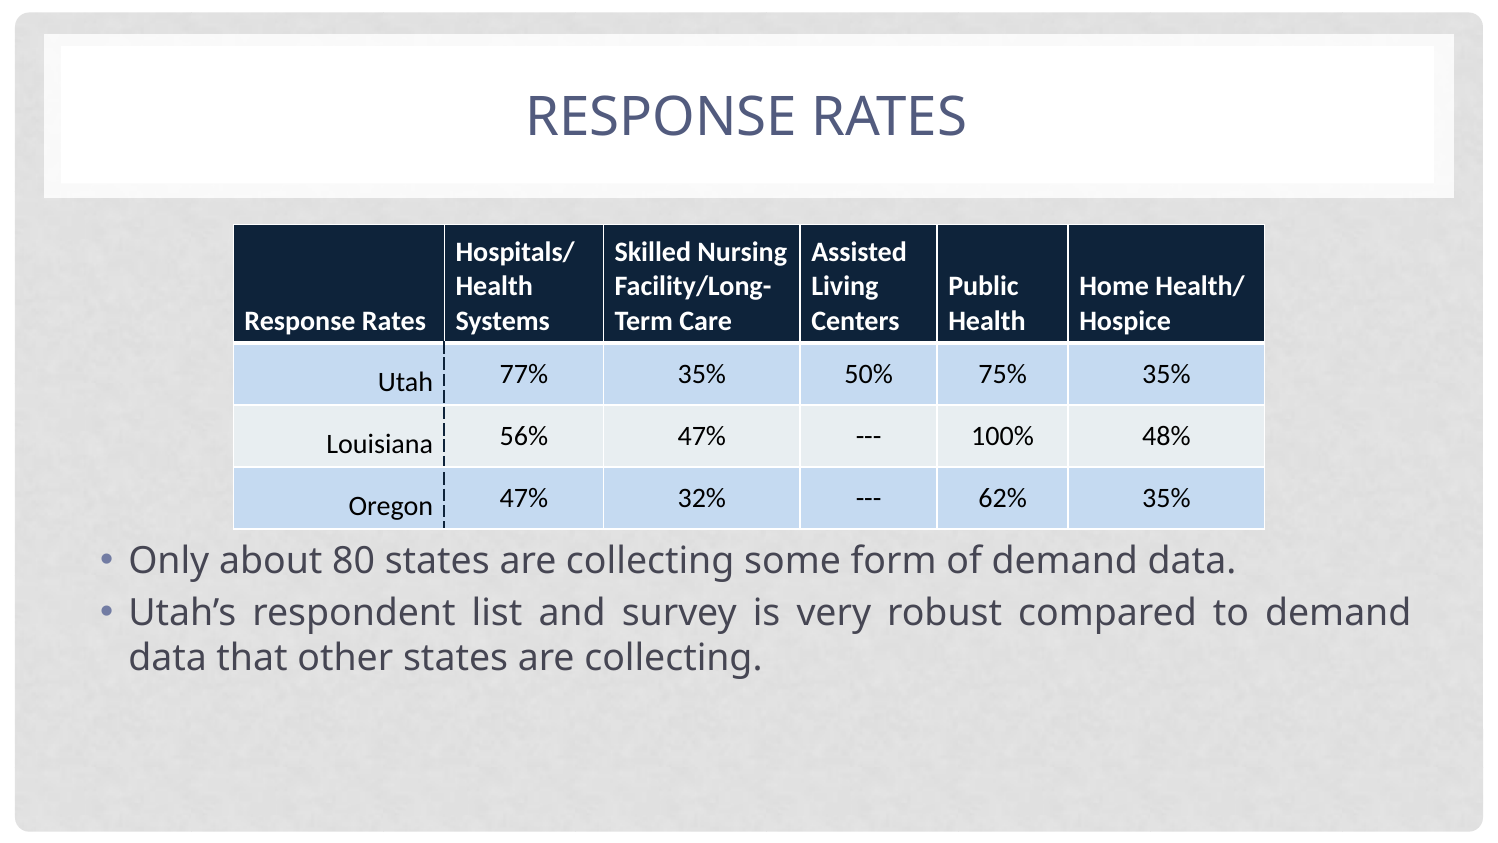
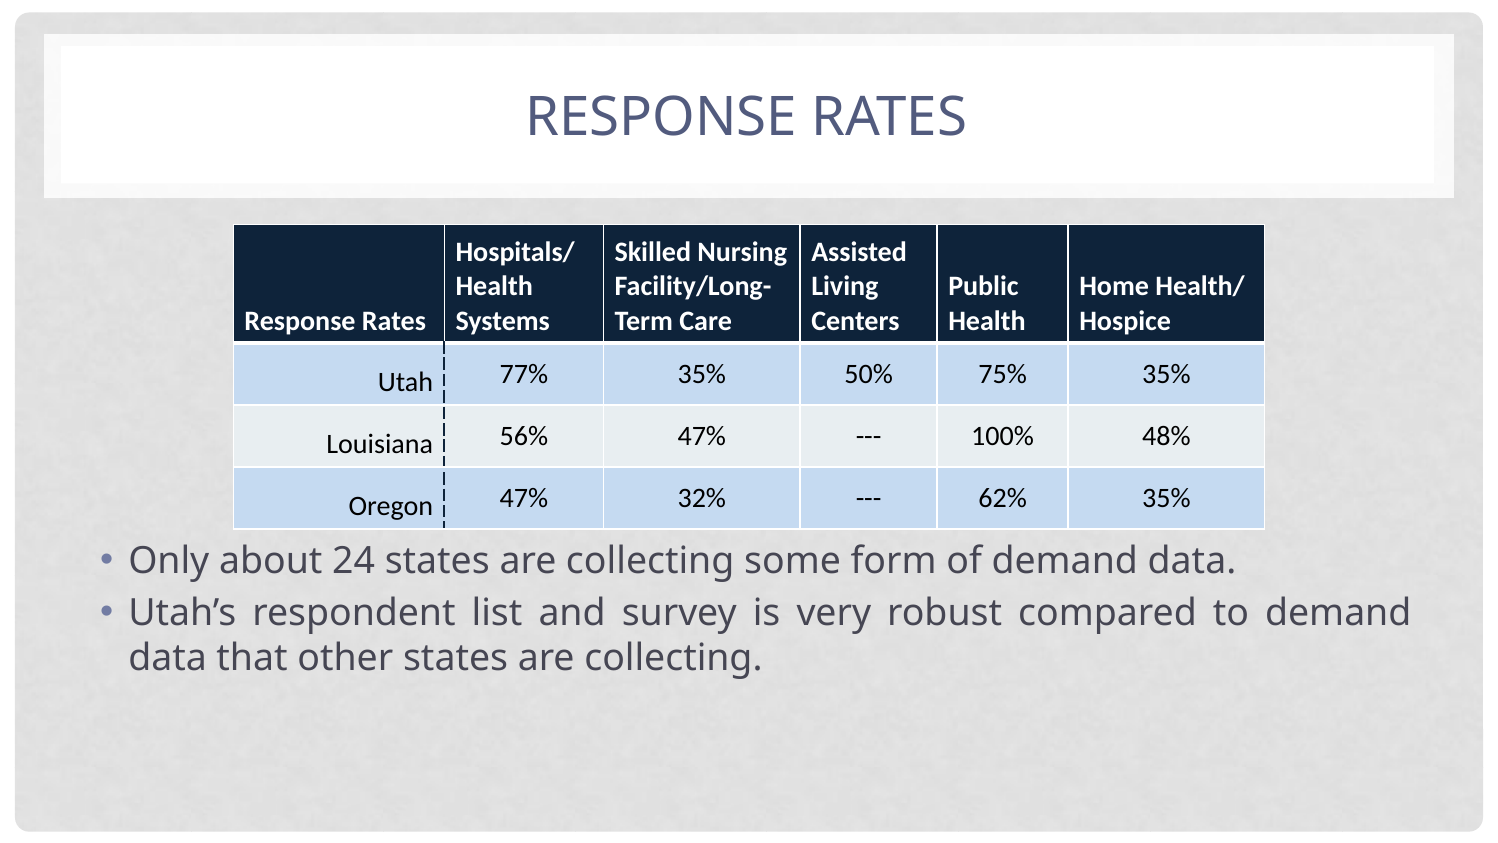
80: 80 -> 24 (354, 561)
